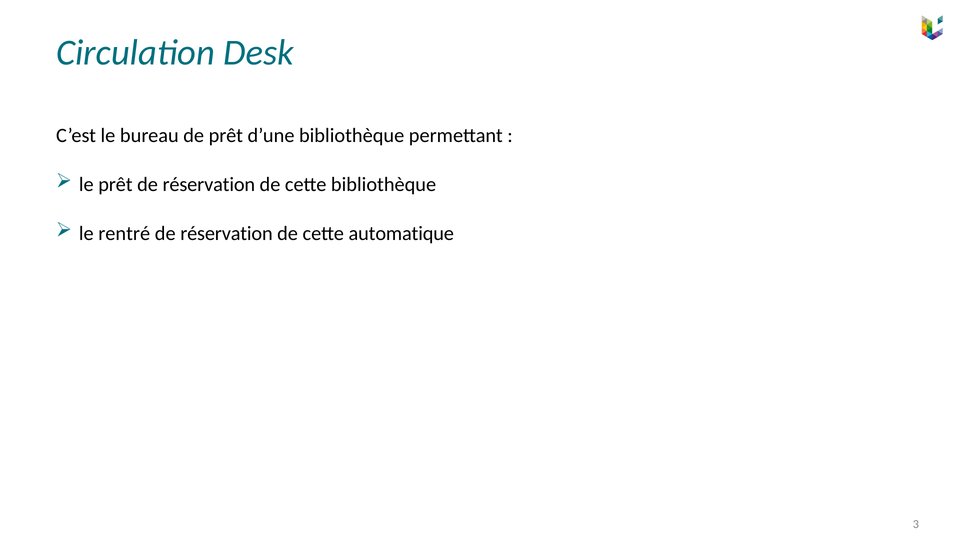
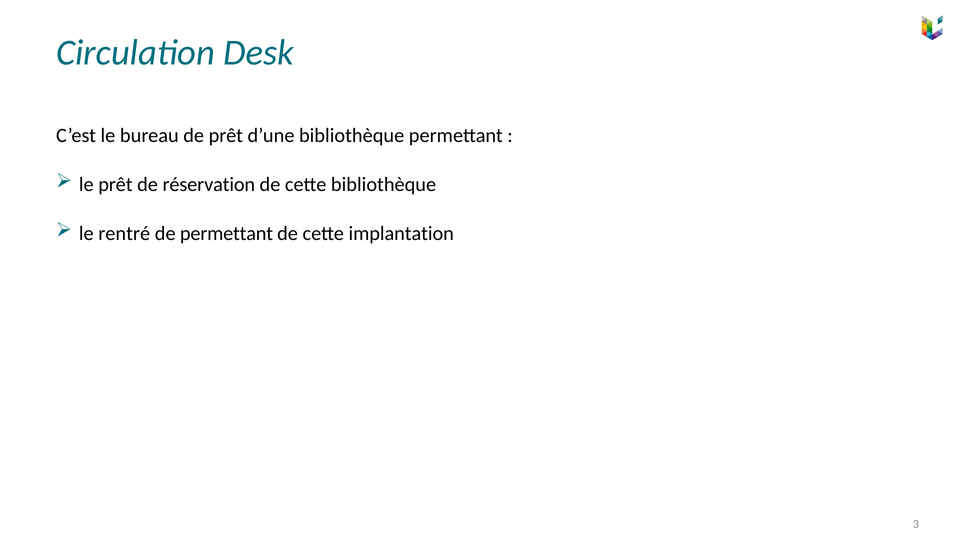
réservation: réservation -> permettant (226, 233)
automatique: automatique -> implantation (401, 233)
